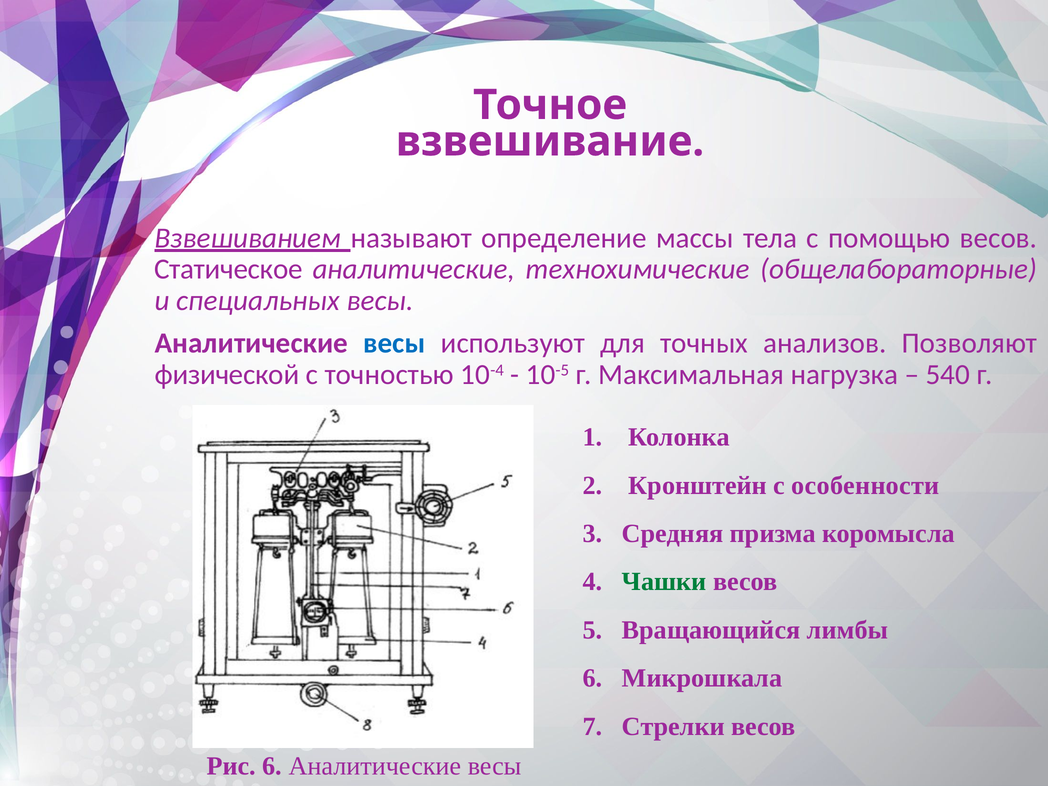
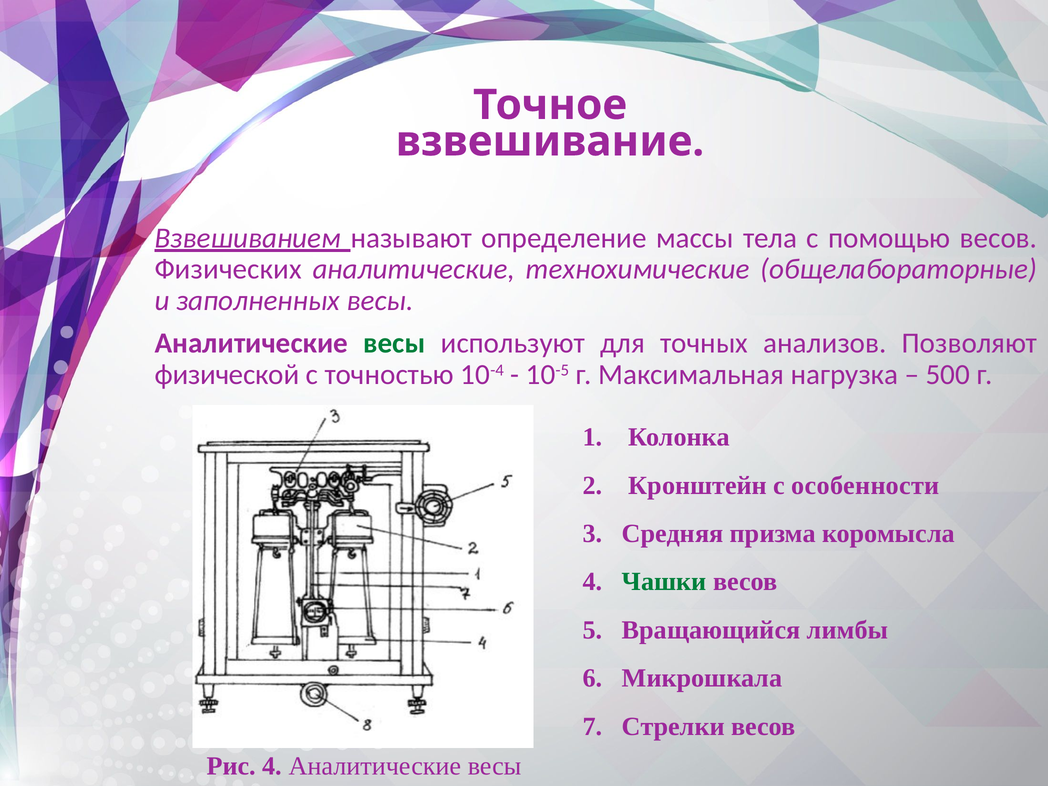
Статическое: Статическое -> Физических (228, 269)
специальных: специальных -> заполненных (258, 301)
весы colour: blue -> green (394, 343)
540: 540 -> 500 (948, 375)
Рис 6: 6 -> 4 (272, 766)
